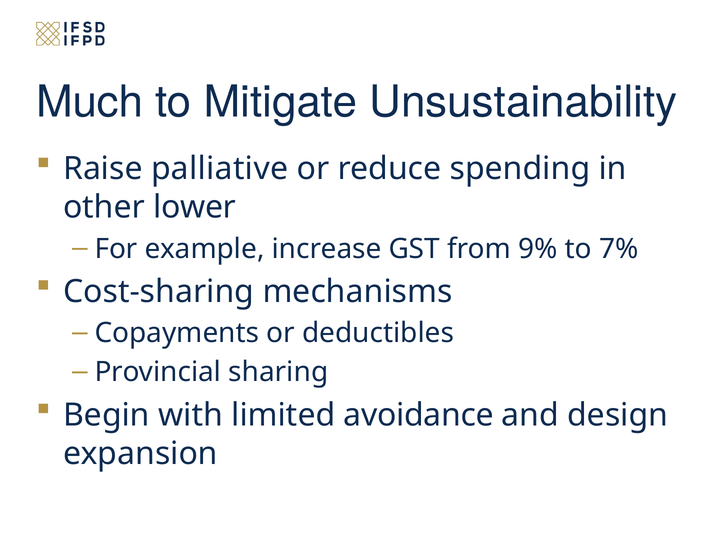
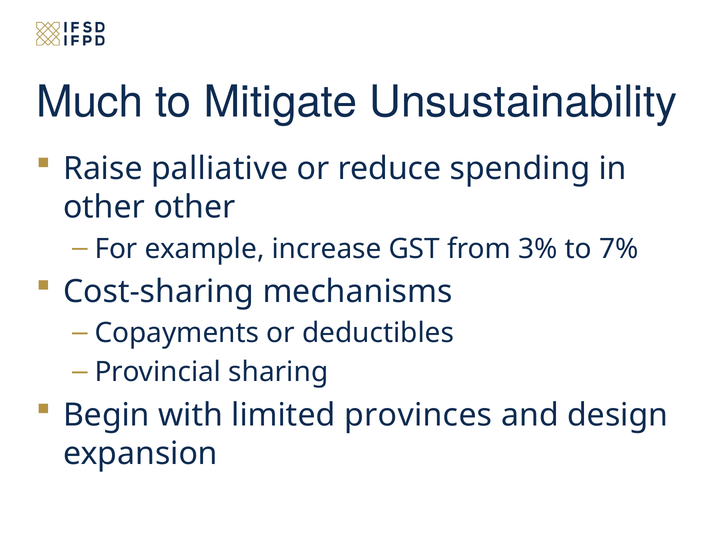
other lower: lower -> other (195, 207)
9%: 9% -> 3% (538, 249)
avoidance: avoidance -> provinces (418, 415)
